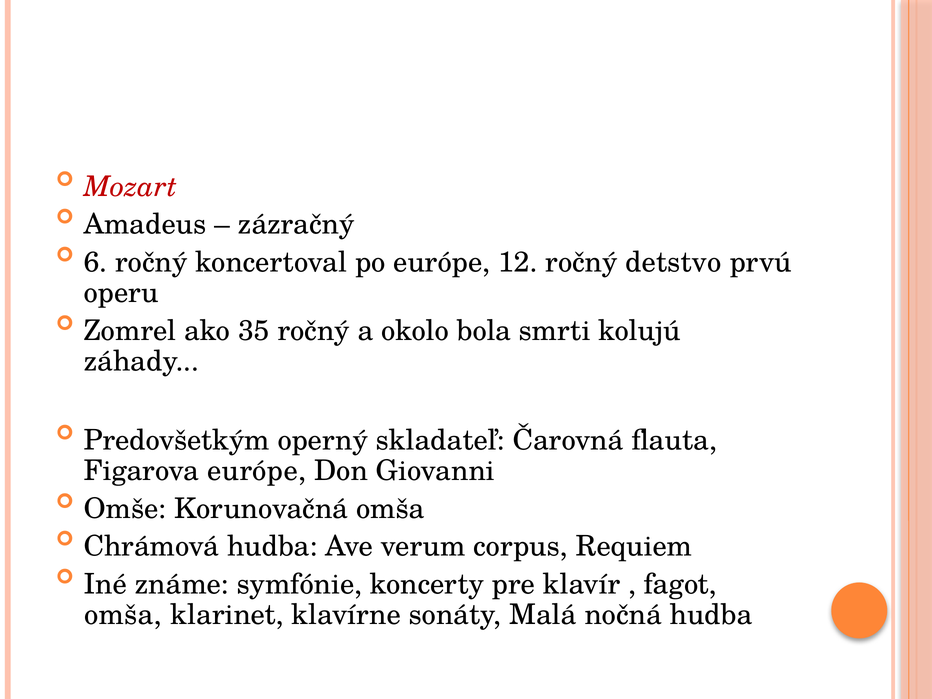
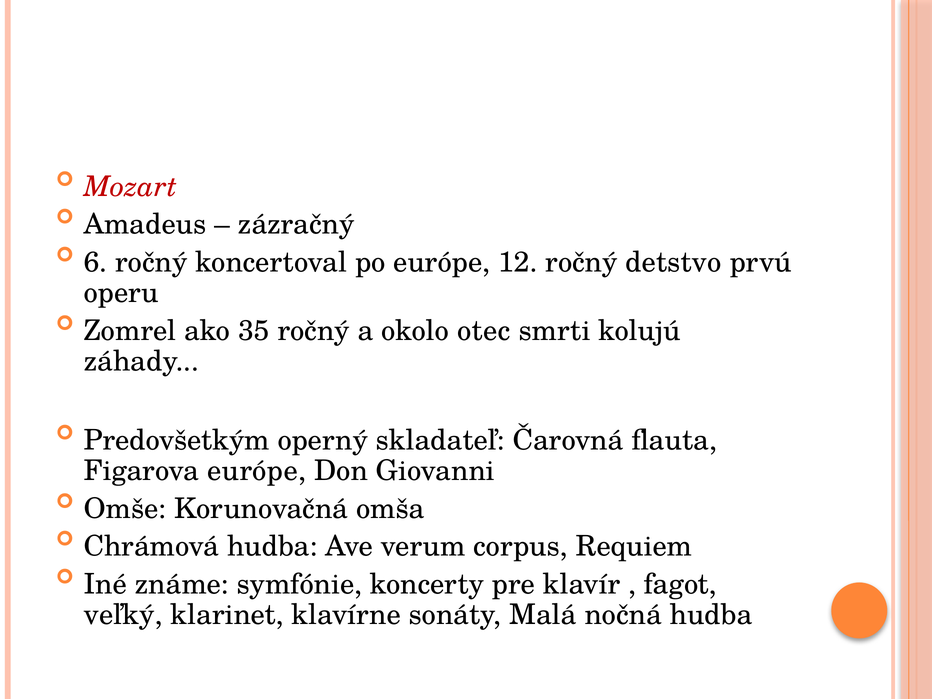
bola: bola -> otec (484, 331)
omša: omša -> veľký (123, 615)
